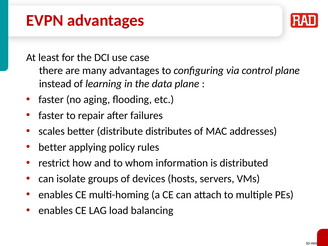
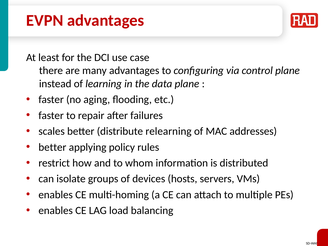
distributes: distributes -> relearning (169, 131)
